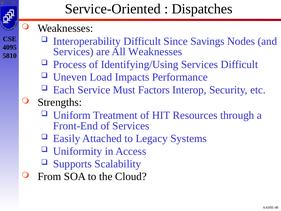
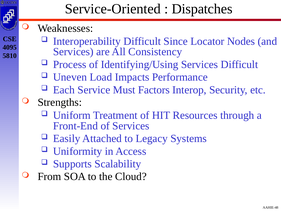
Savings: Savings -> Locator (207, 41)
All Weaknesses: Weaknesses -> Consistency (155, 52)
